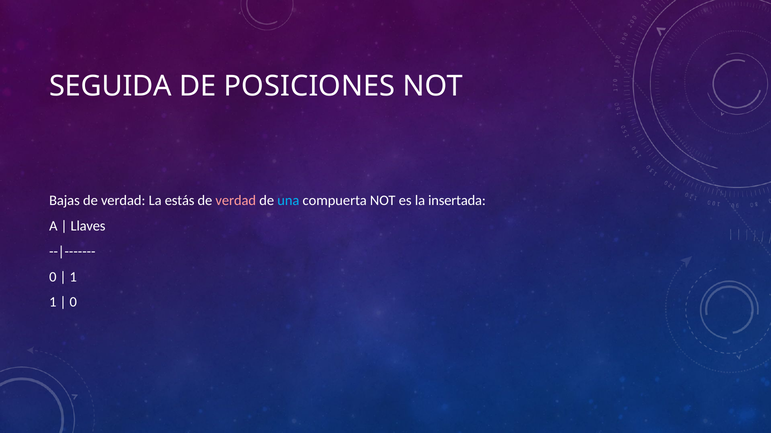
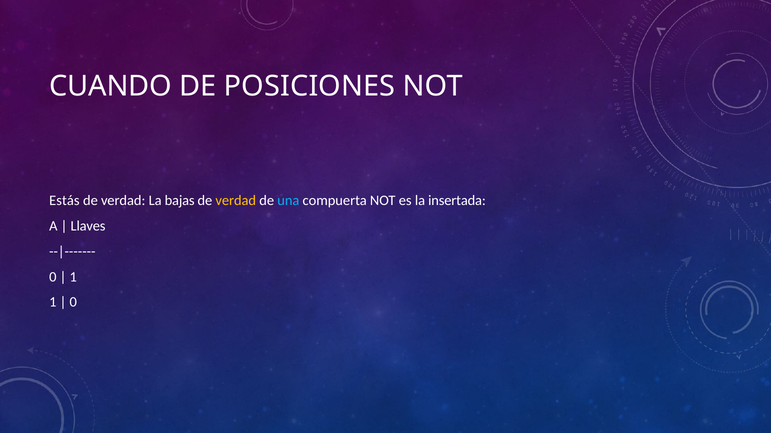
SEGUIDA: SEGUIDA -> CUANDO (110, 87)
Bajas: Bajas -> Estás (64, 201)
estás: estás -> bajas (180, 201)
verdad colour: pink -> yellow (236, 201)
